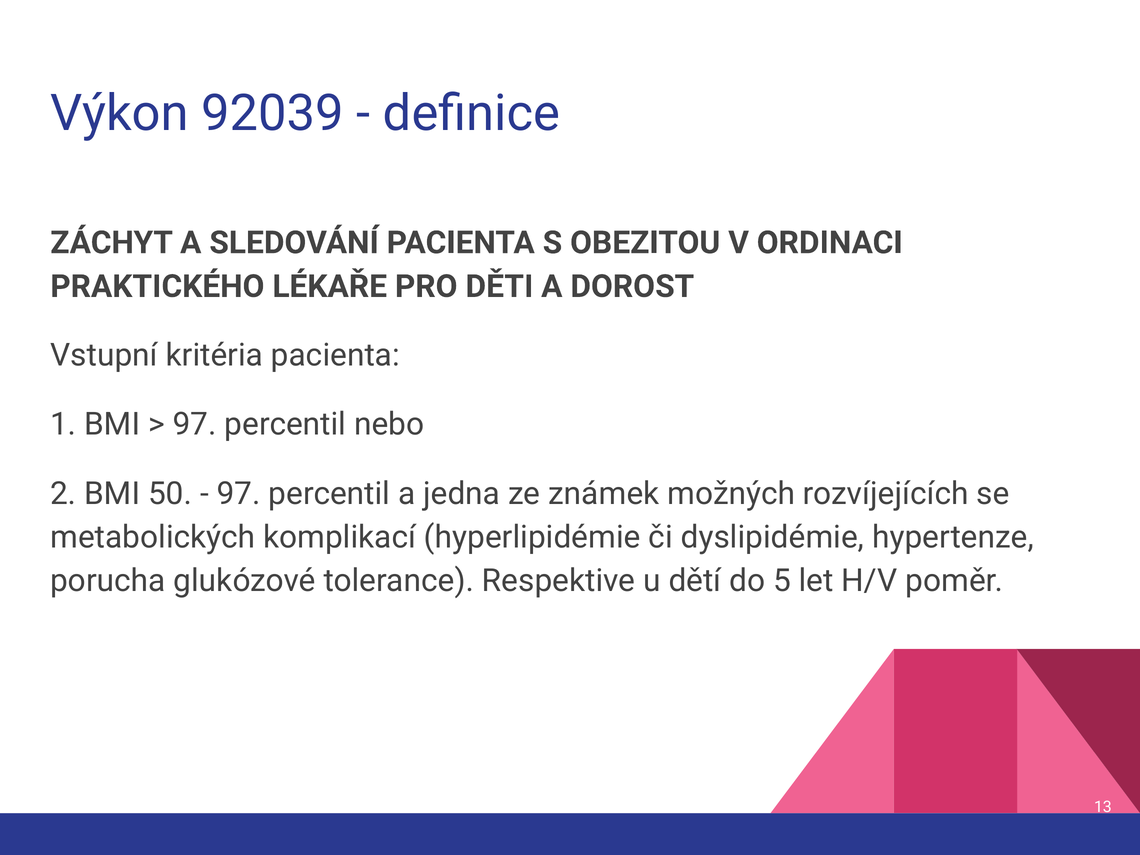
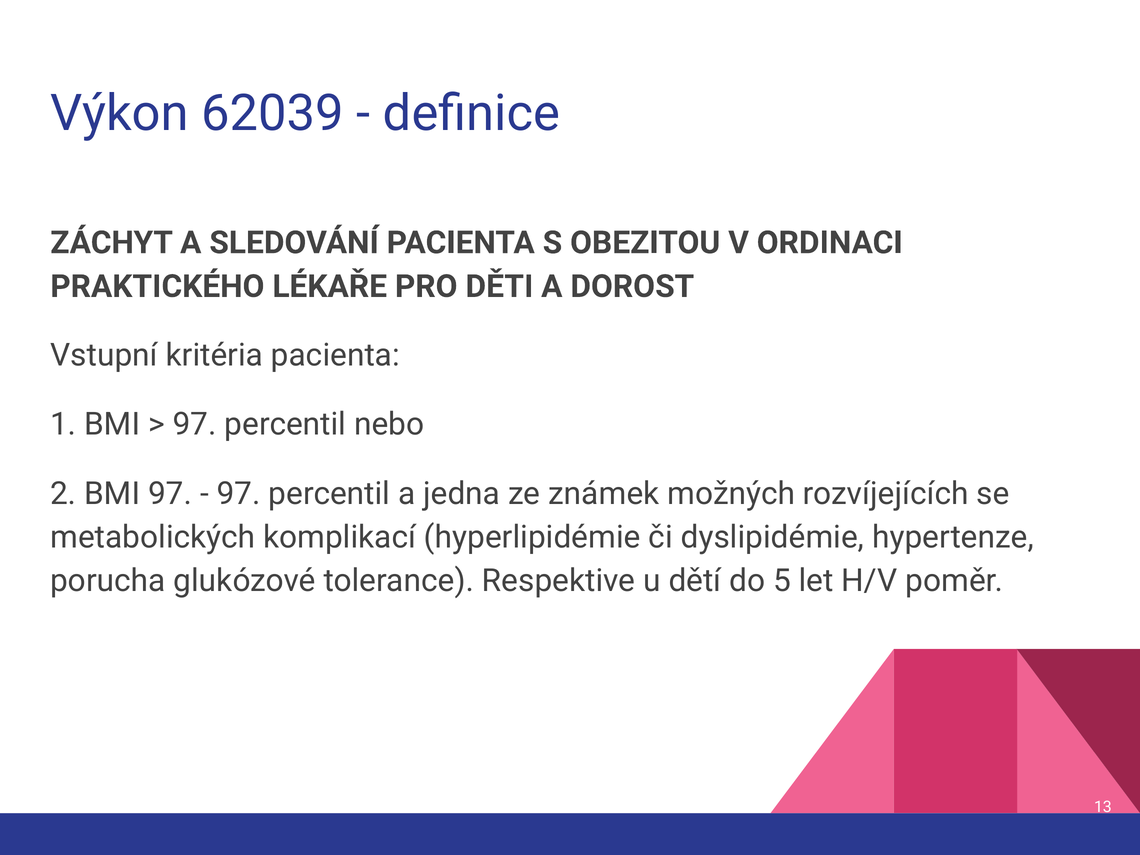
92039: 92039 -> 62039 (273, 114)
BMI 50: 50 -> 97 (170, 494)
